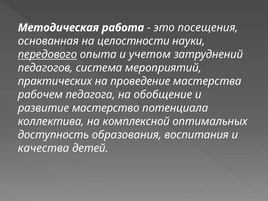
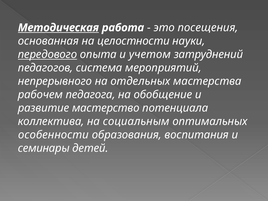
Методическая underline: none -> present (58, 28)
практических: практических -> непрерывного (55, 81)
проведение: проведение -> отдельных (140, 81)
комплексной: комплексной -> социальным (136, 121)
доступность: доступность -> особенности (53, 135)
качества: качества -> семинары (44, 148)
